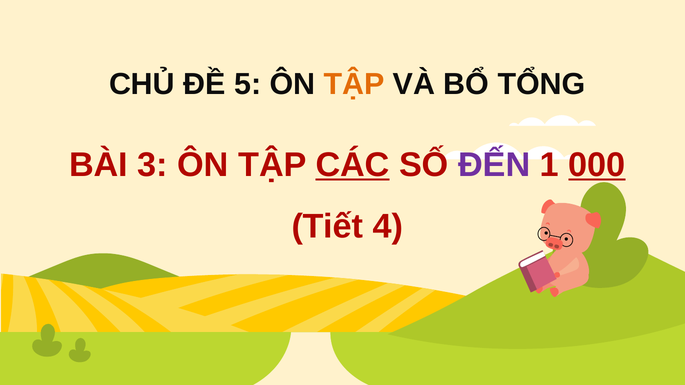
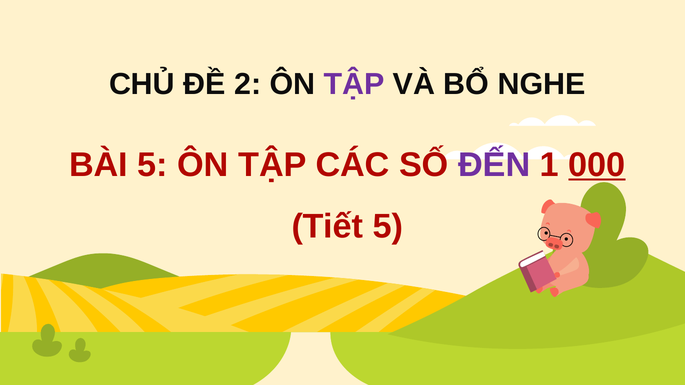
5: 5 -> 2 (248, 84)
TẬP colour: orange -> purple (354, 84)
TỔNG: TỔNG -> NGHE (542, 84)
BÀI 3: 3 -> 5 (153, 165)
CÁC underline: present -> none (353, 165)
Tiết 4: 4 -> 5 (388, 227)
